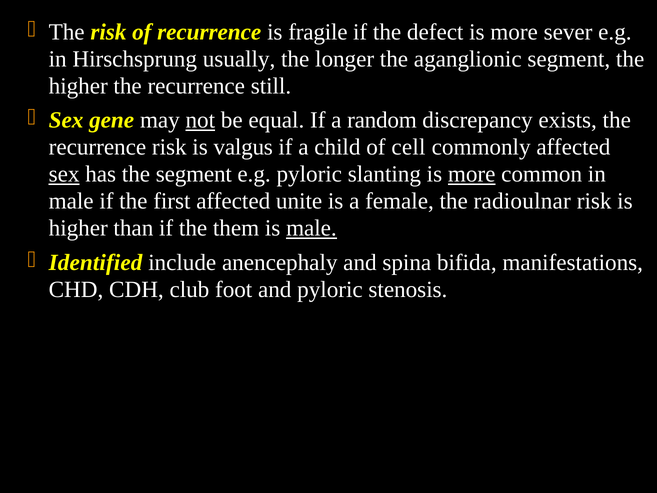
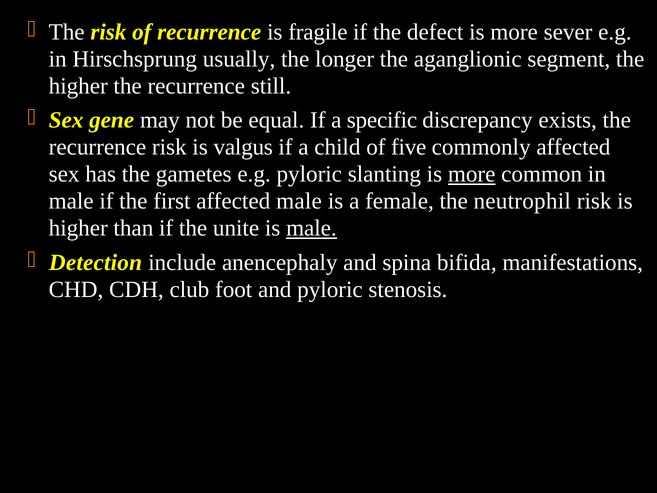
not underline: present -> none (200, 120)
random: random -> specific (382, 120)
cell: cell -> five (409, 147)
sex underline: present -> none (64, 174)
the segment: segment -> gametes (194, 174)
affected unite: unite -> male (299, 201)
radioulnar: radioulnar -> neutrophil (522, 201)
them: them -> unite (236, 228)
Identified: Identified -> Detection (95, 262)
